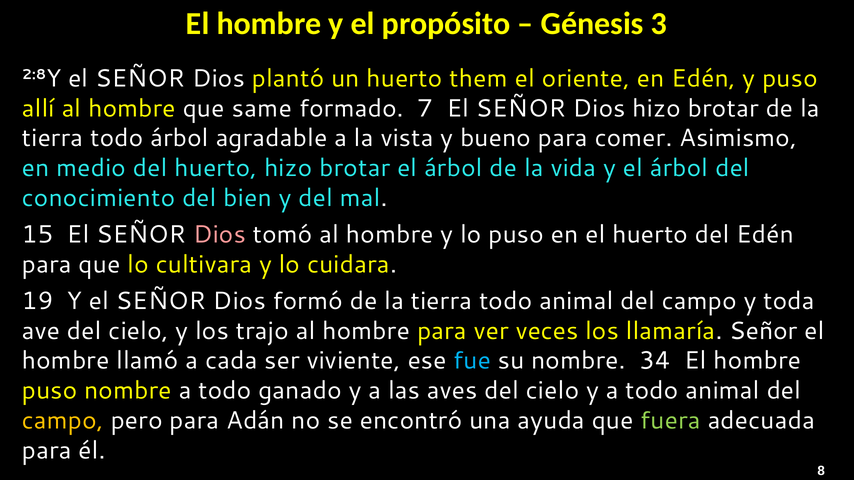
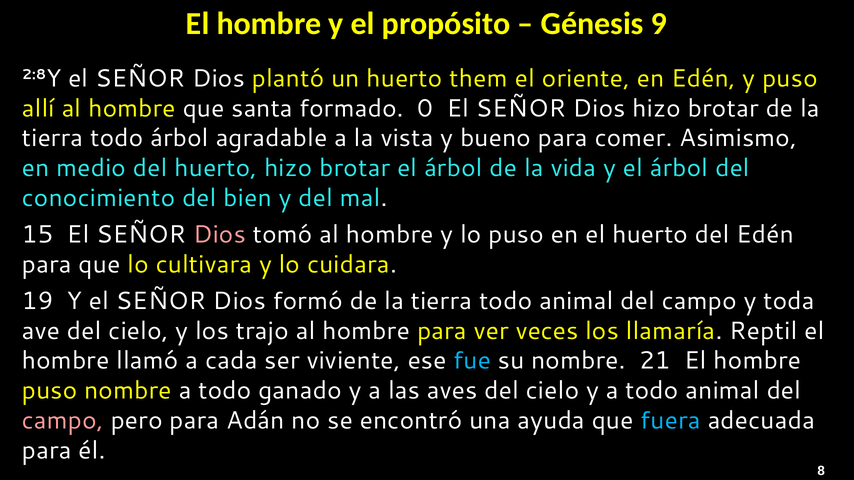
3: 3 -> 9 (659, 24)
same: same -> santa (262, 108)
7: 7 -> 0 (425, 108)
llamaría Señor: Señor -> Reptil (763, 331)
34: 34 -> 21 (655, 361)
campo colour: yellow -> pink (63, 421)
fuera colour: light green -> light blue (671, 421)
